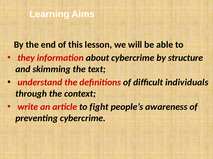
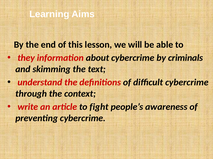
structure: structure -> criminals (186, 58)
difficult individuals: individuals -> cybercrime (187, 83)
